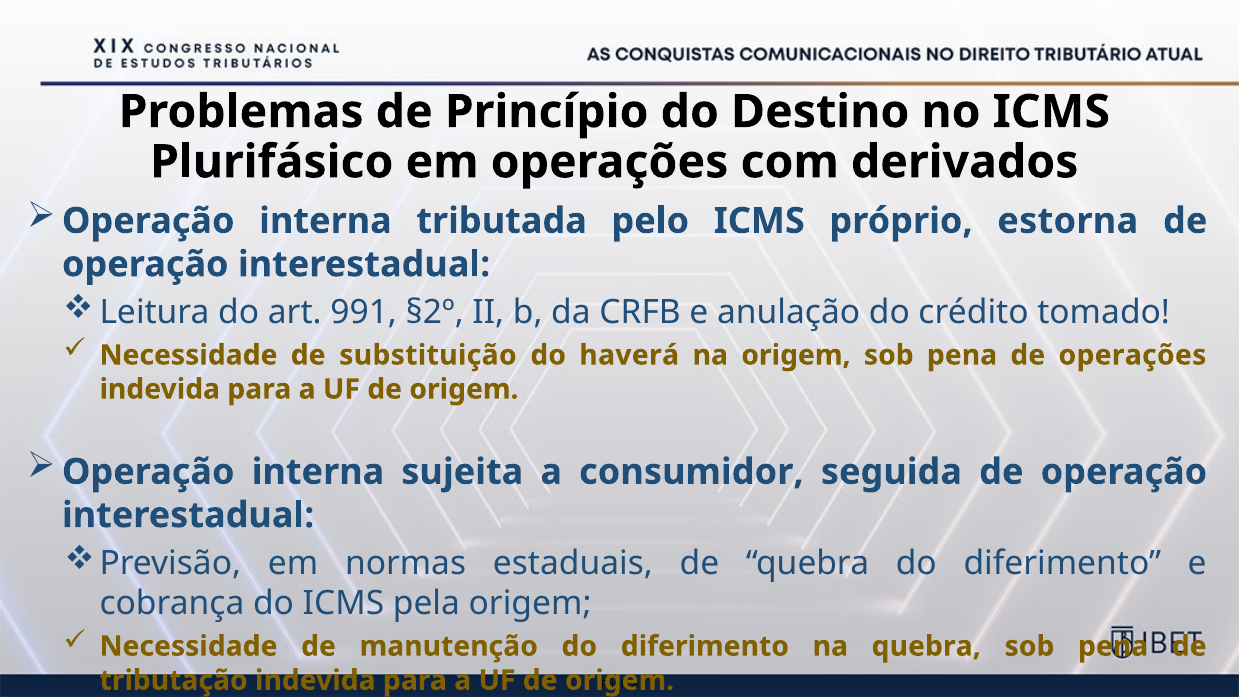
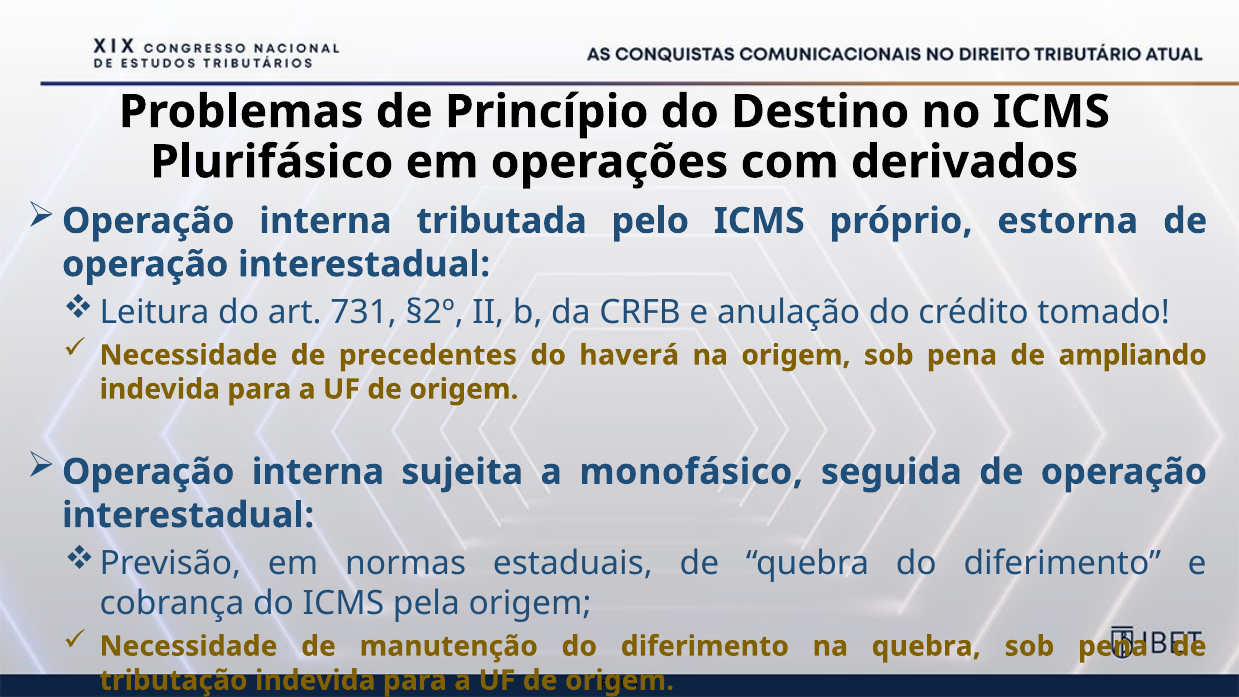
991: 991 -> 731 (364, 313)
substituição: substituição -> precedentes (428, 355)
de operações: operações -> ampliando (1133, 355)
consumidor: consumidor -> monofásico (691, 472)
